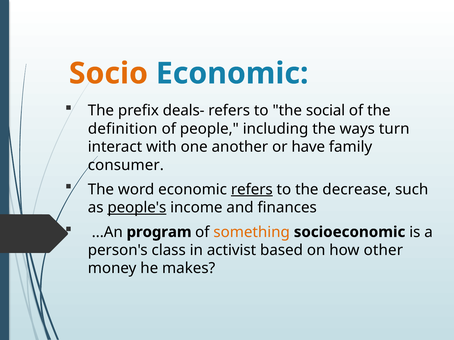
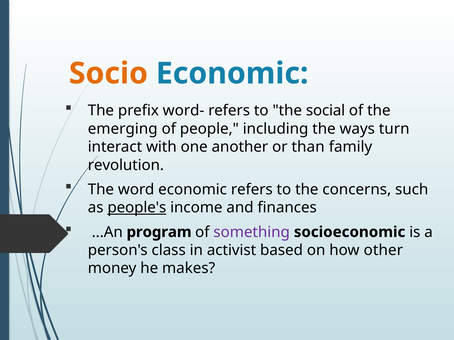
deals-: deals- -> word- (184, 111)
definition: definition -> emerging (123, 129)
have: have -> than (308, 147)
consumer: consumer -> revolution (126, 165)
refers underline: present -> none (252, 190)
decrease: decrease -> concerns (357, 190)
something colour: orange -> purple (252, 232)
